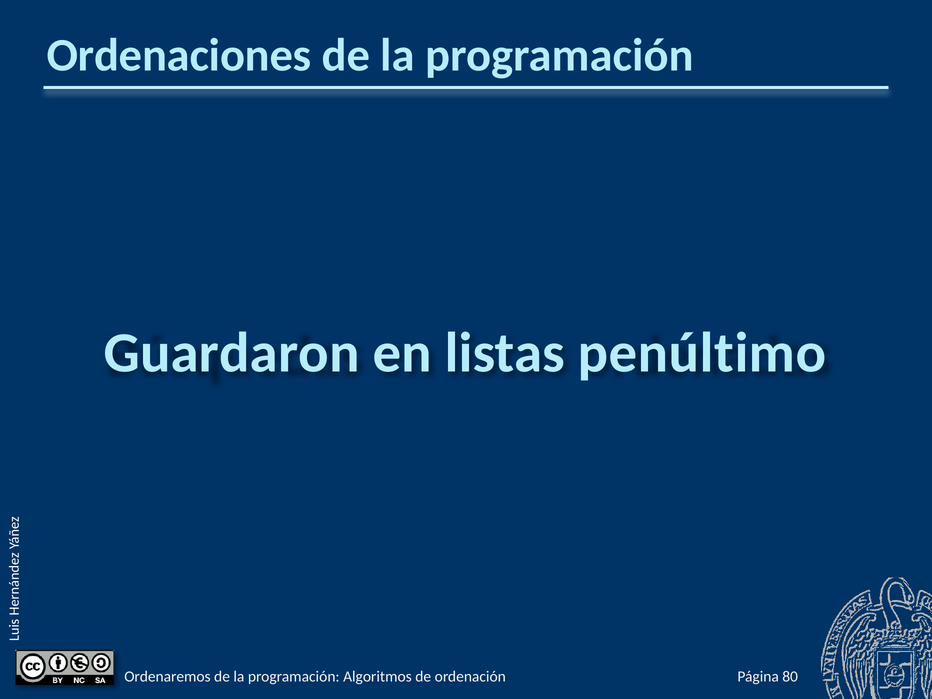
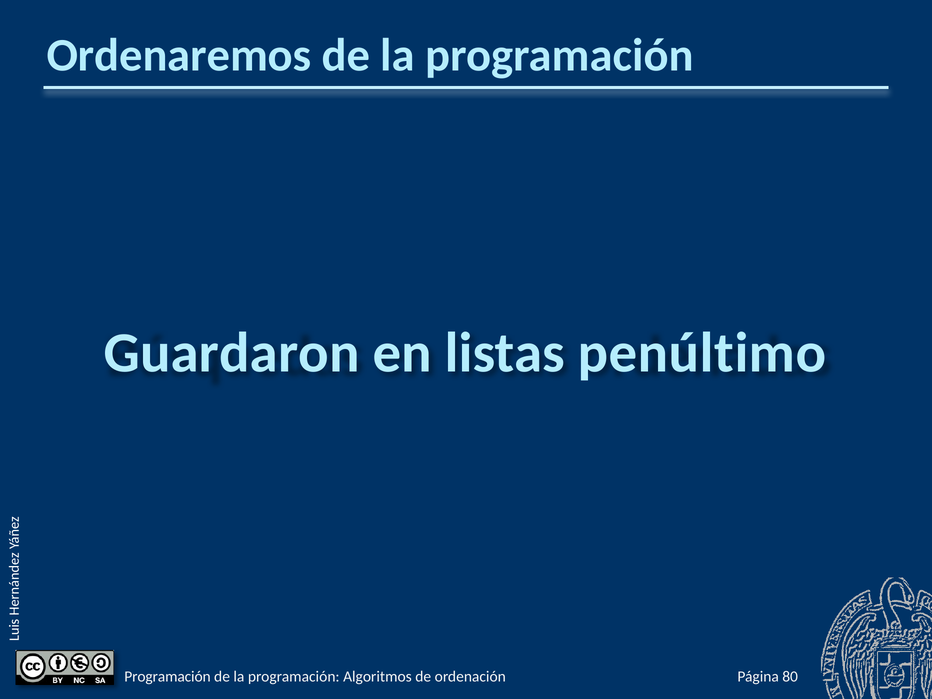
Ordenaciones: Ordenaciones -> Ordenaremos (179, 55)
Ordenaremos: Ordenaremos -> Programación (167, 677)
